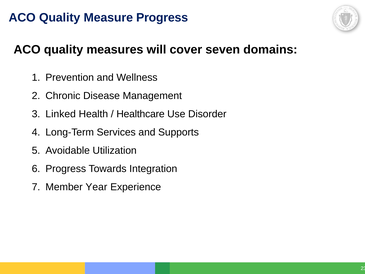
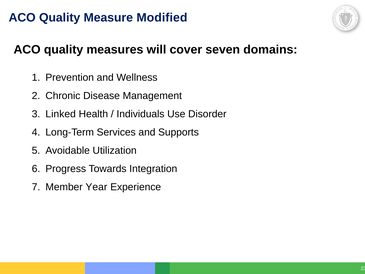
Measure Progress: Progress -> Modified (162, 18)
Healthcare: Healthcare -> Individuals (140, 114)
